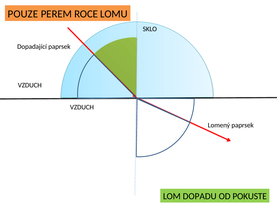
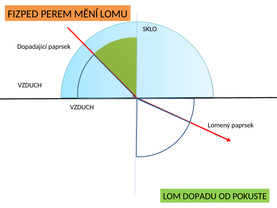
POUZE: POUZE -> FIZPED (23, 14)
ROCE: ROCE -> MĚNÍ (86, 14)
